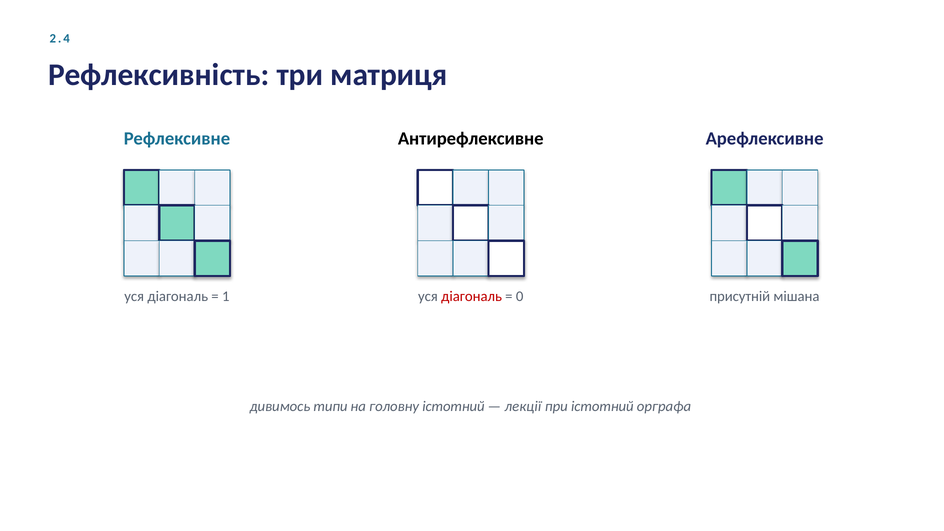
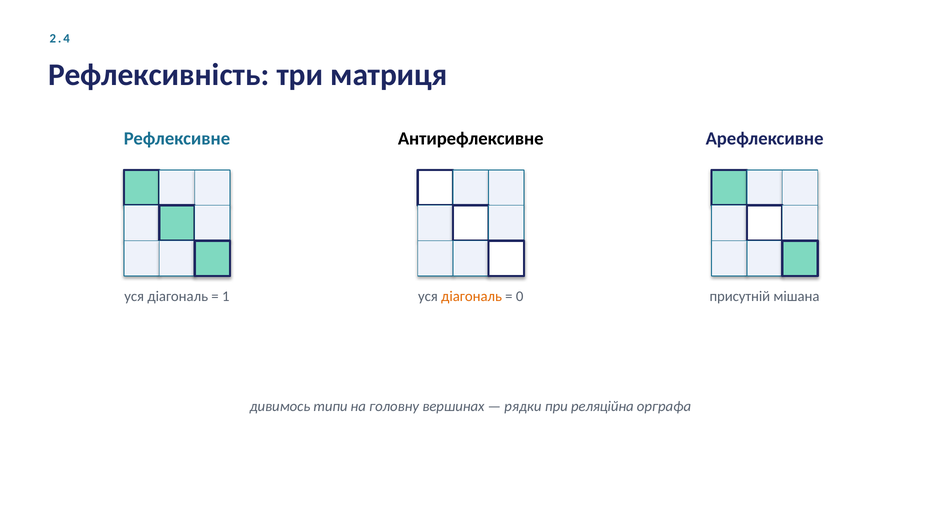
діагональ colour: red -> orange (472, 297)
головну істотний: істотний -> вершинах (453, 406)
лекції: лекції -> рядки (523, 406)
при істотний: істотний -> реляційна (602, 406)
